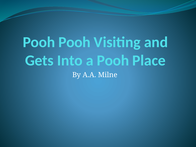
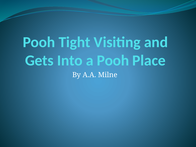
Pooh Pooh: Pooh -> Tight (74, 42)
